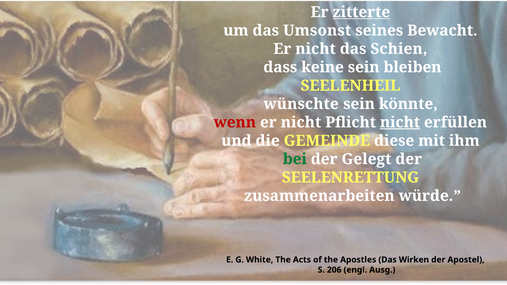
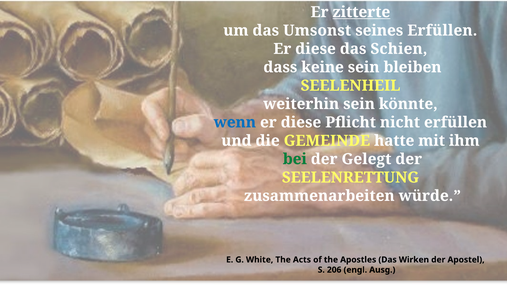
seines Bewacht: Bewacht -> Erfüllen (442, 31)
nicht: nicht -> diese (316, 49)
wünschte: wünschte -> weiterhin (301, 104)
wenn colour: red -> blue (235, 122)
nicht: nicht -> diese (301, 122)
nicht underline: present -> none (400, 122)
diese: diese -> hatte (394, 141)
